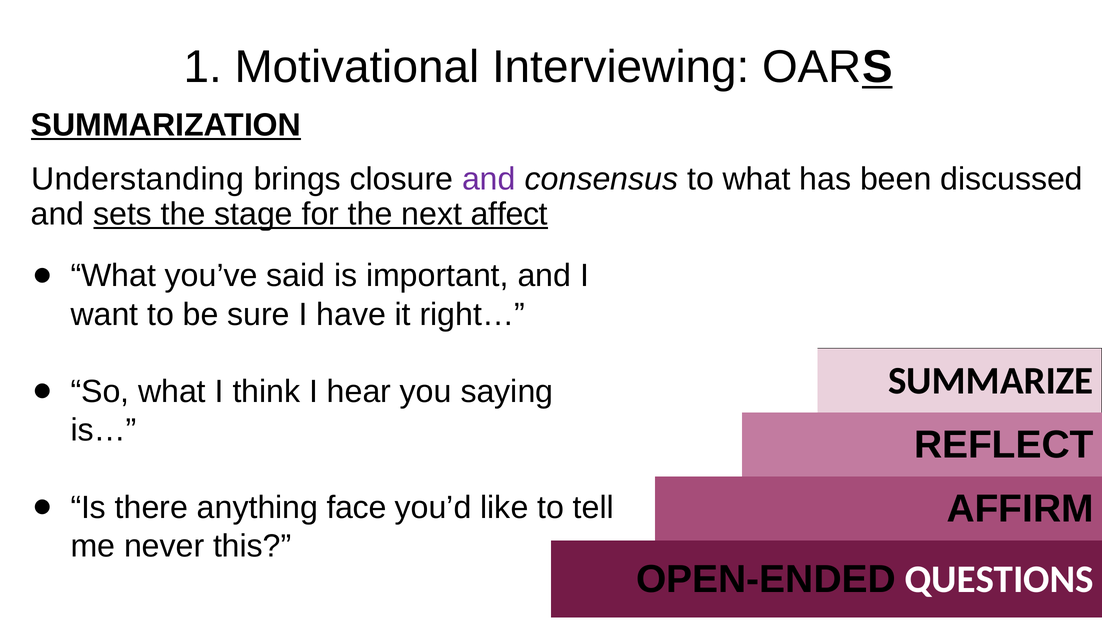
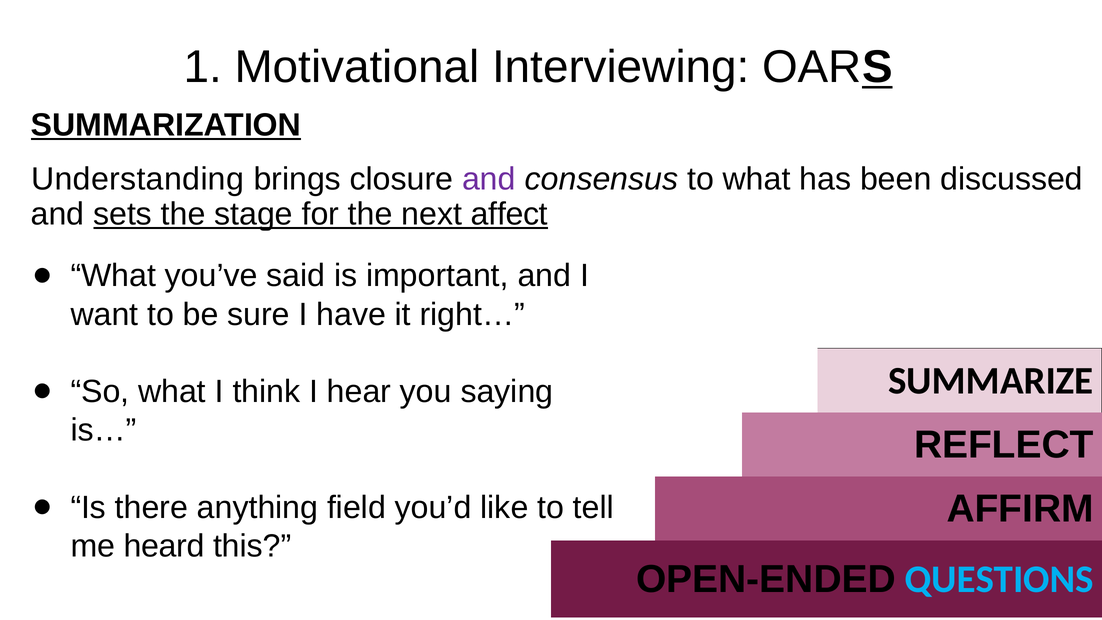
face: face -> field (356, 507)
never: never -> heard (164, 546)
QUESTIONS colour: white -> light blue (999, 579)
